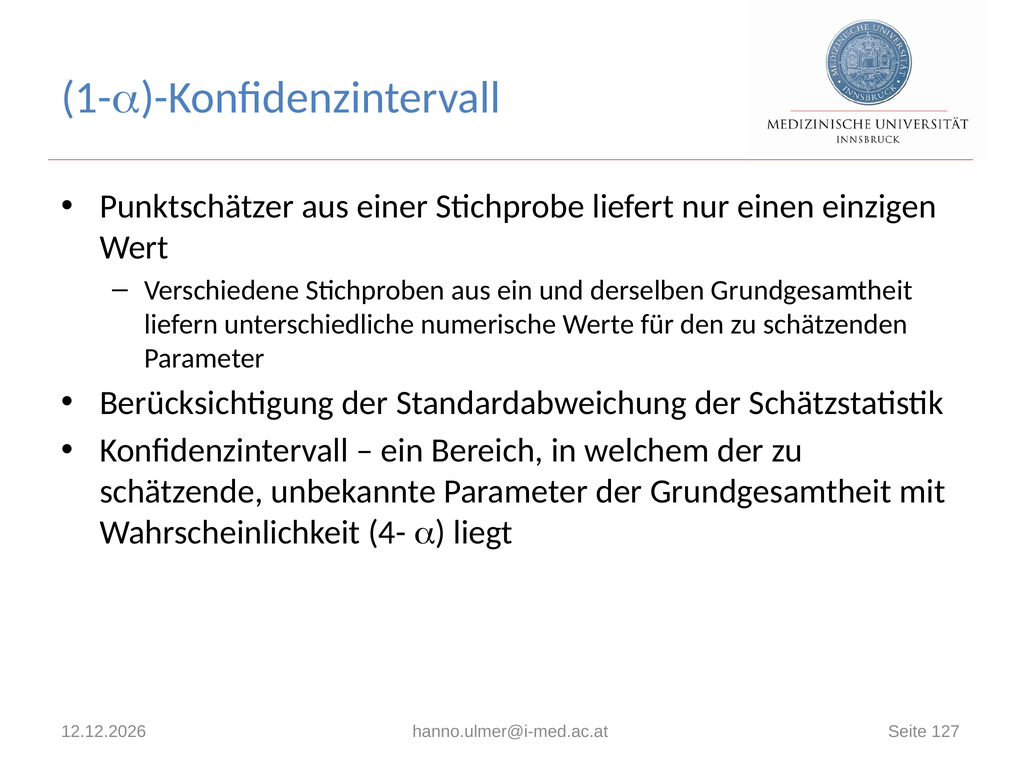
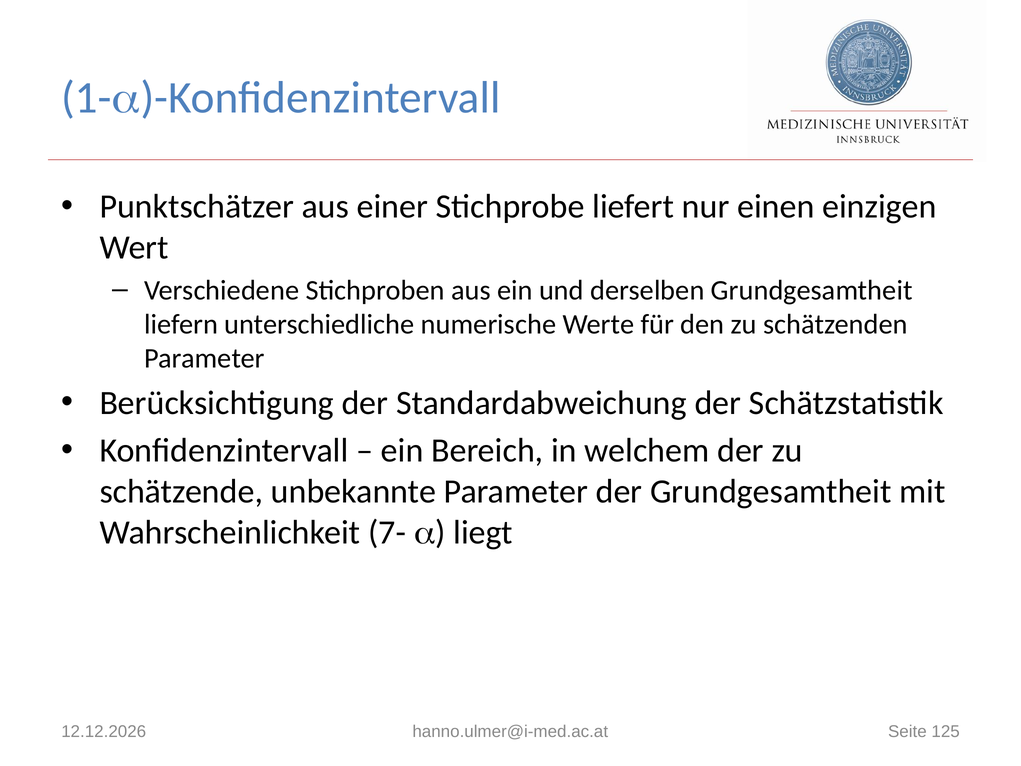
4-: 4- -> 7- (387, 532)
127: 127 -> 125 (946, 731)
